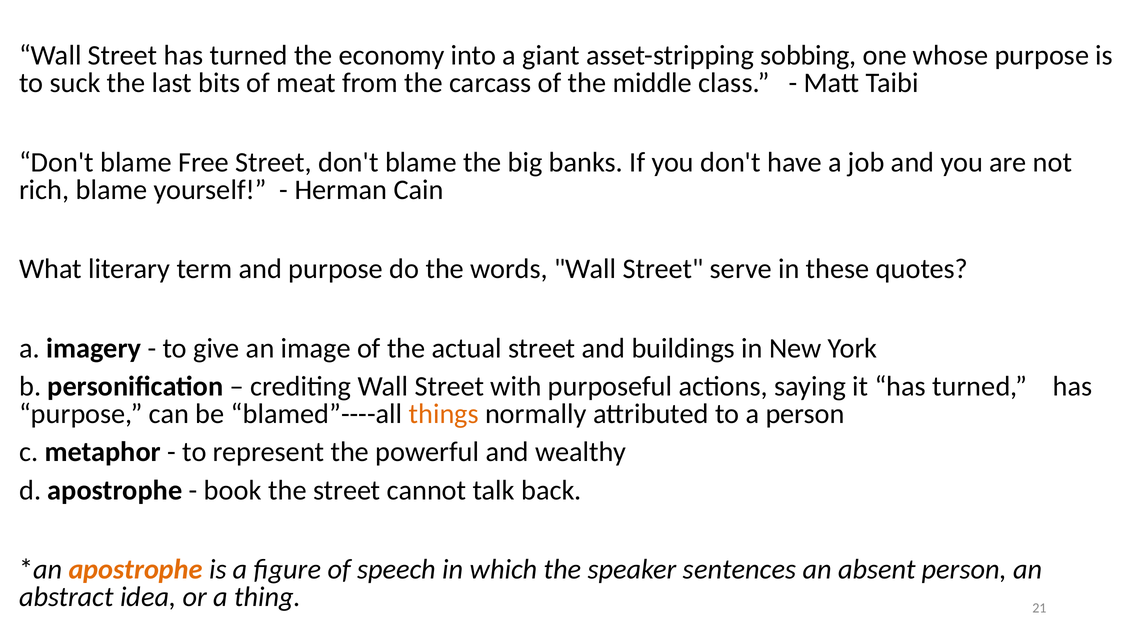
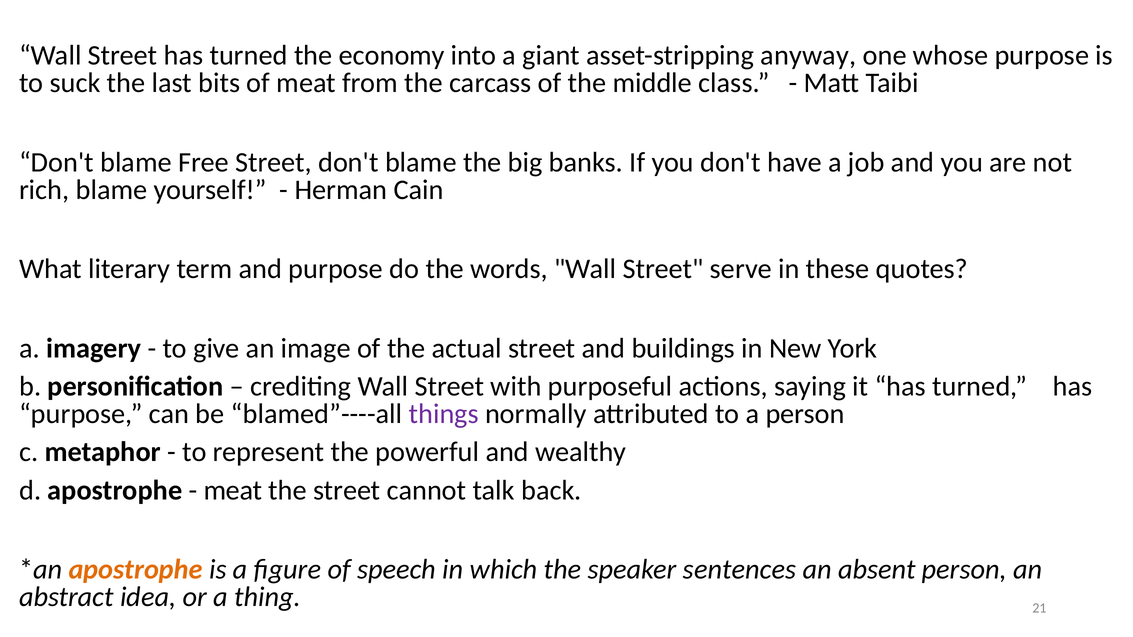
sobbing: sobbing -> anyway (808, 55)
things colour: orange -> purple (444, 414)
book: book -> meat (233, 490)
